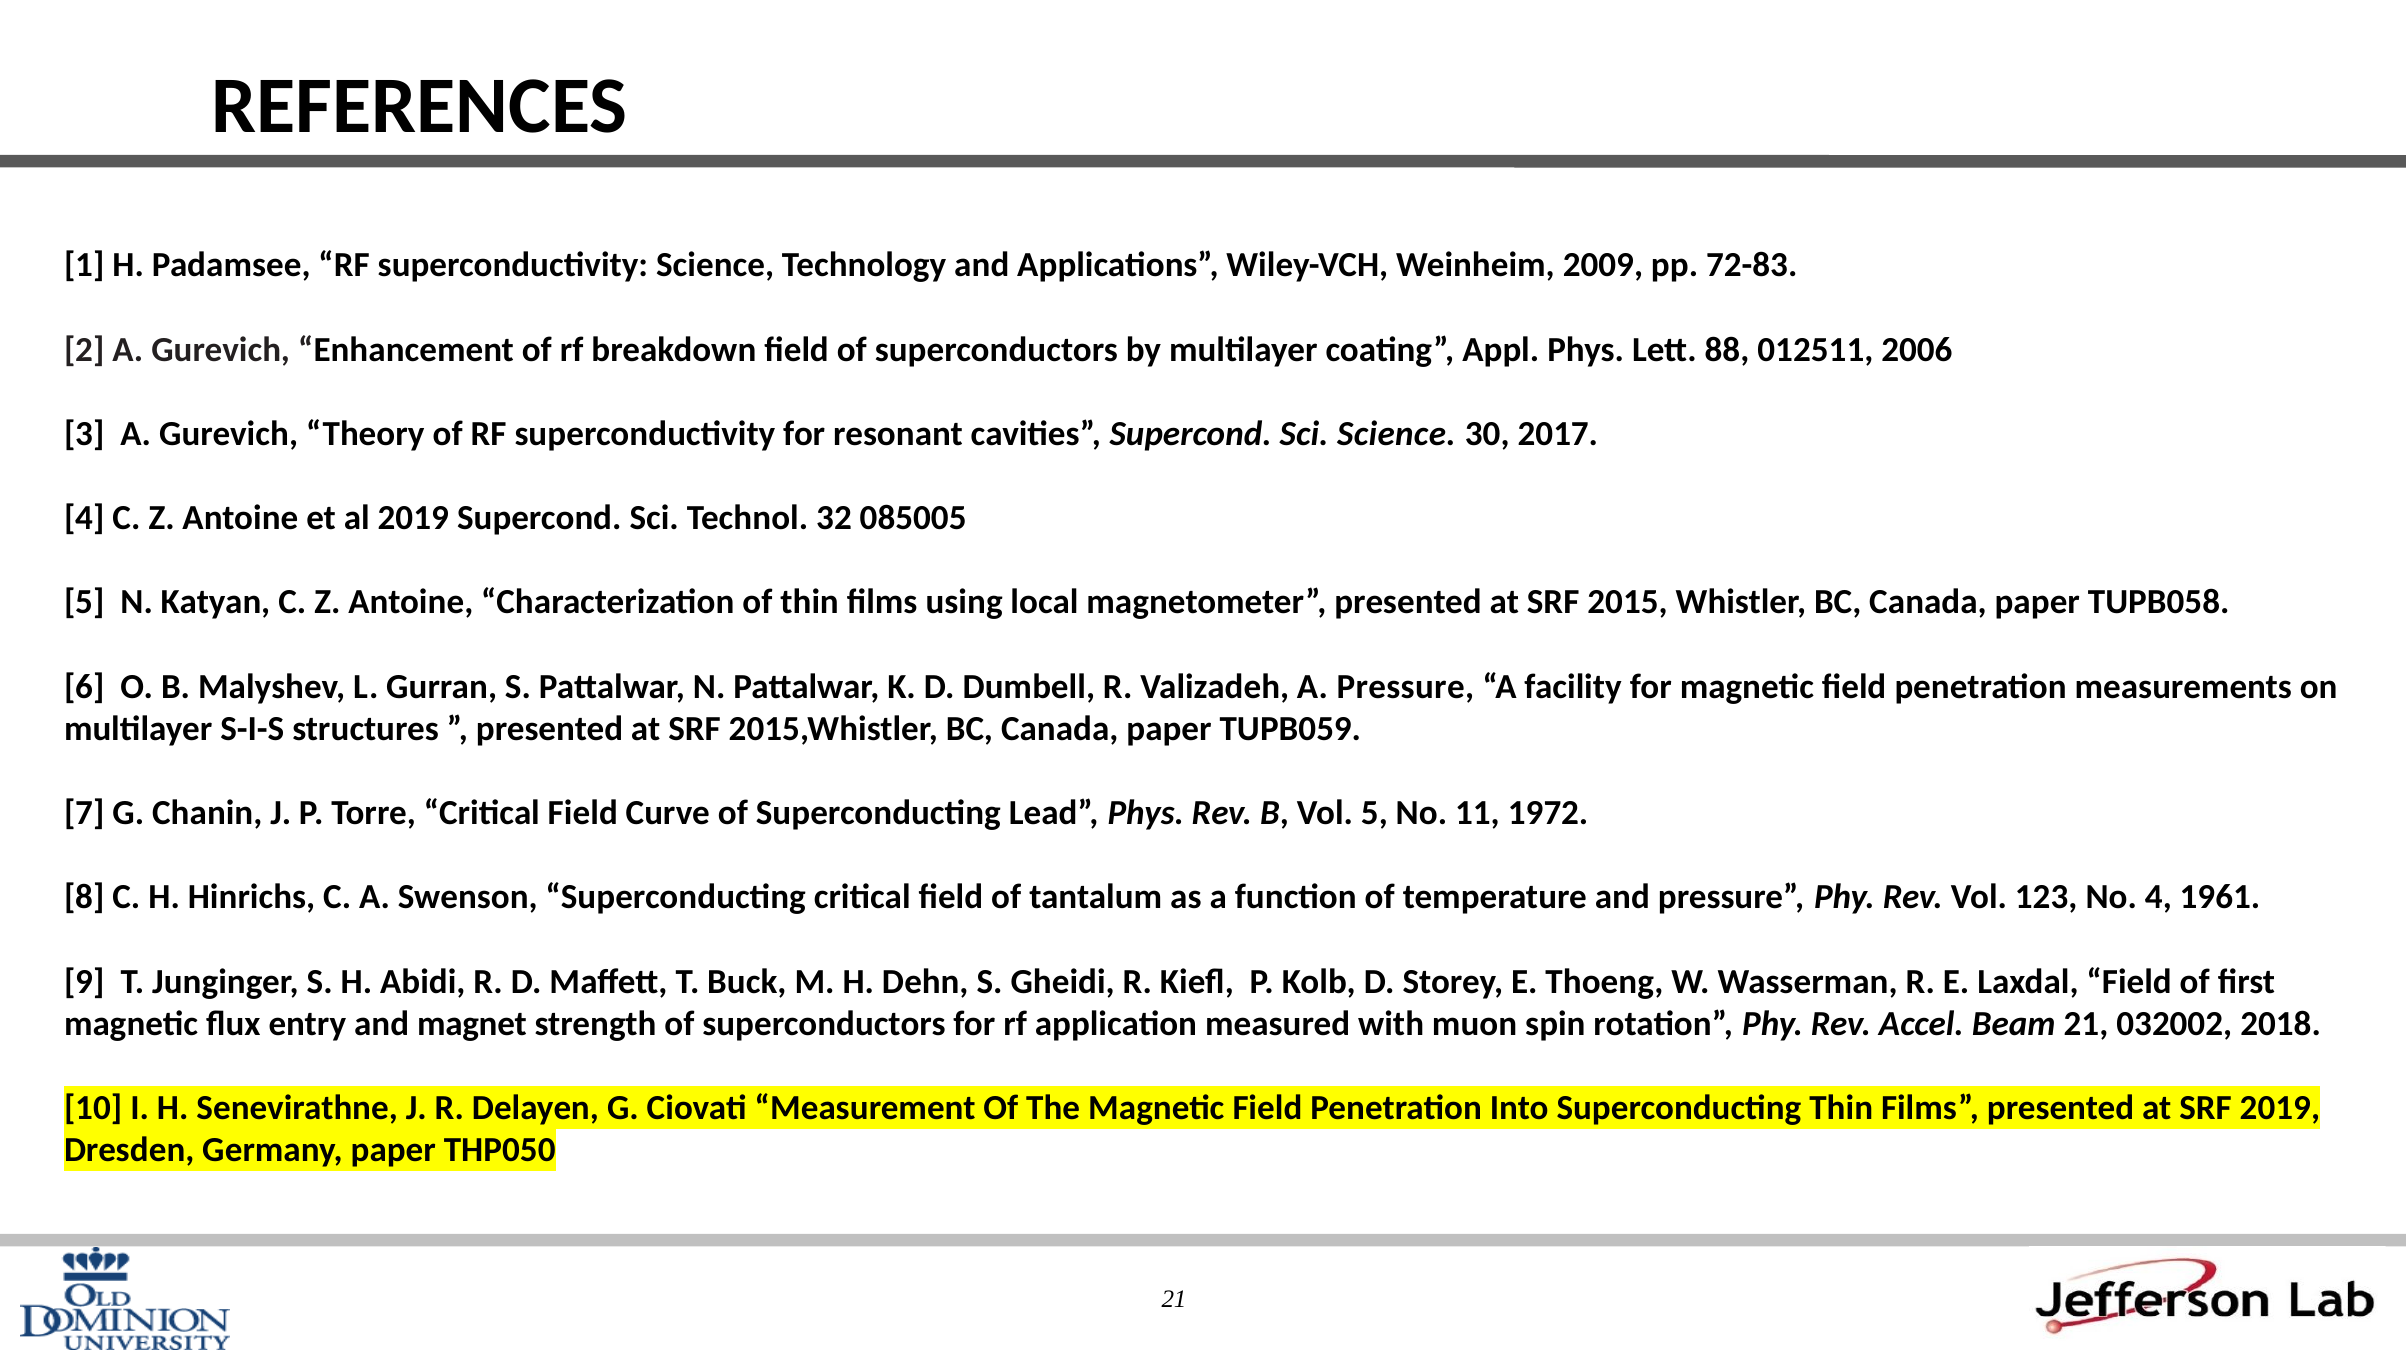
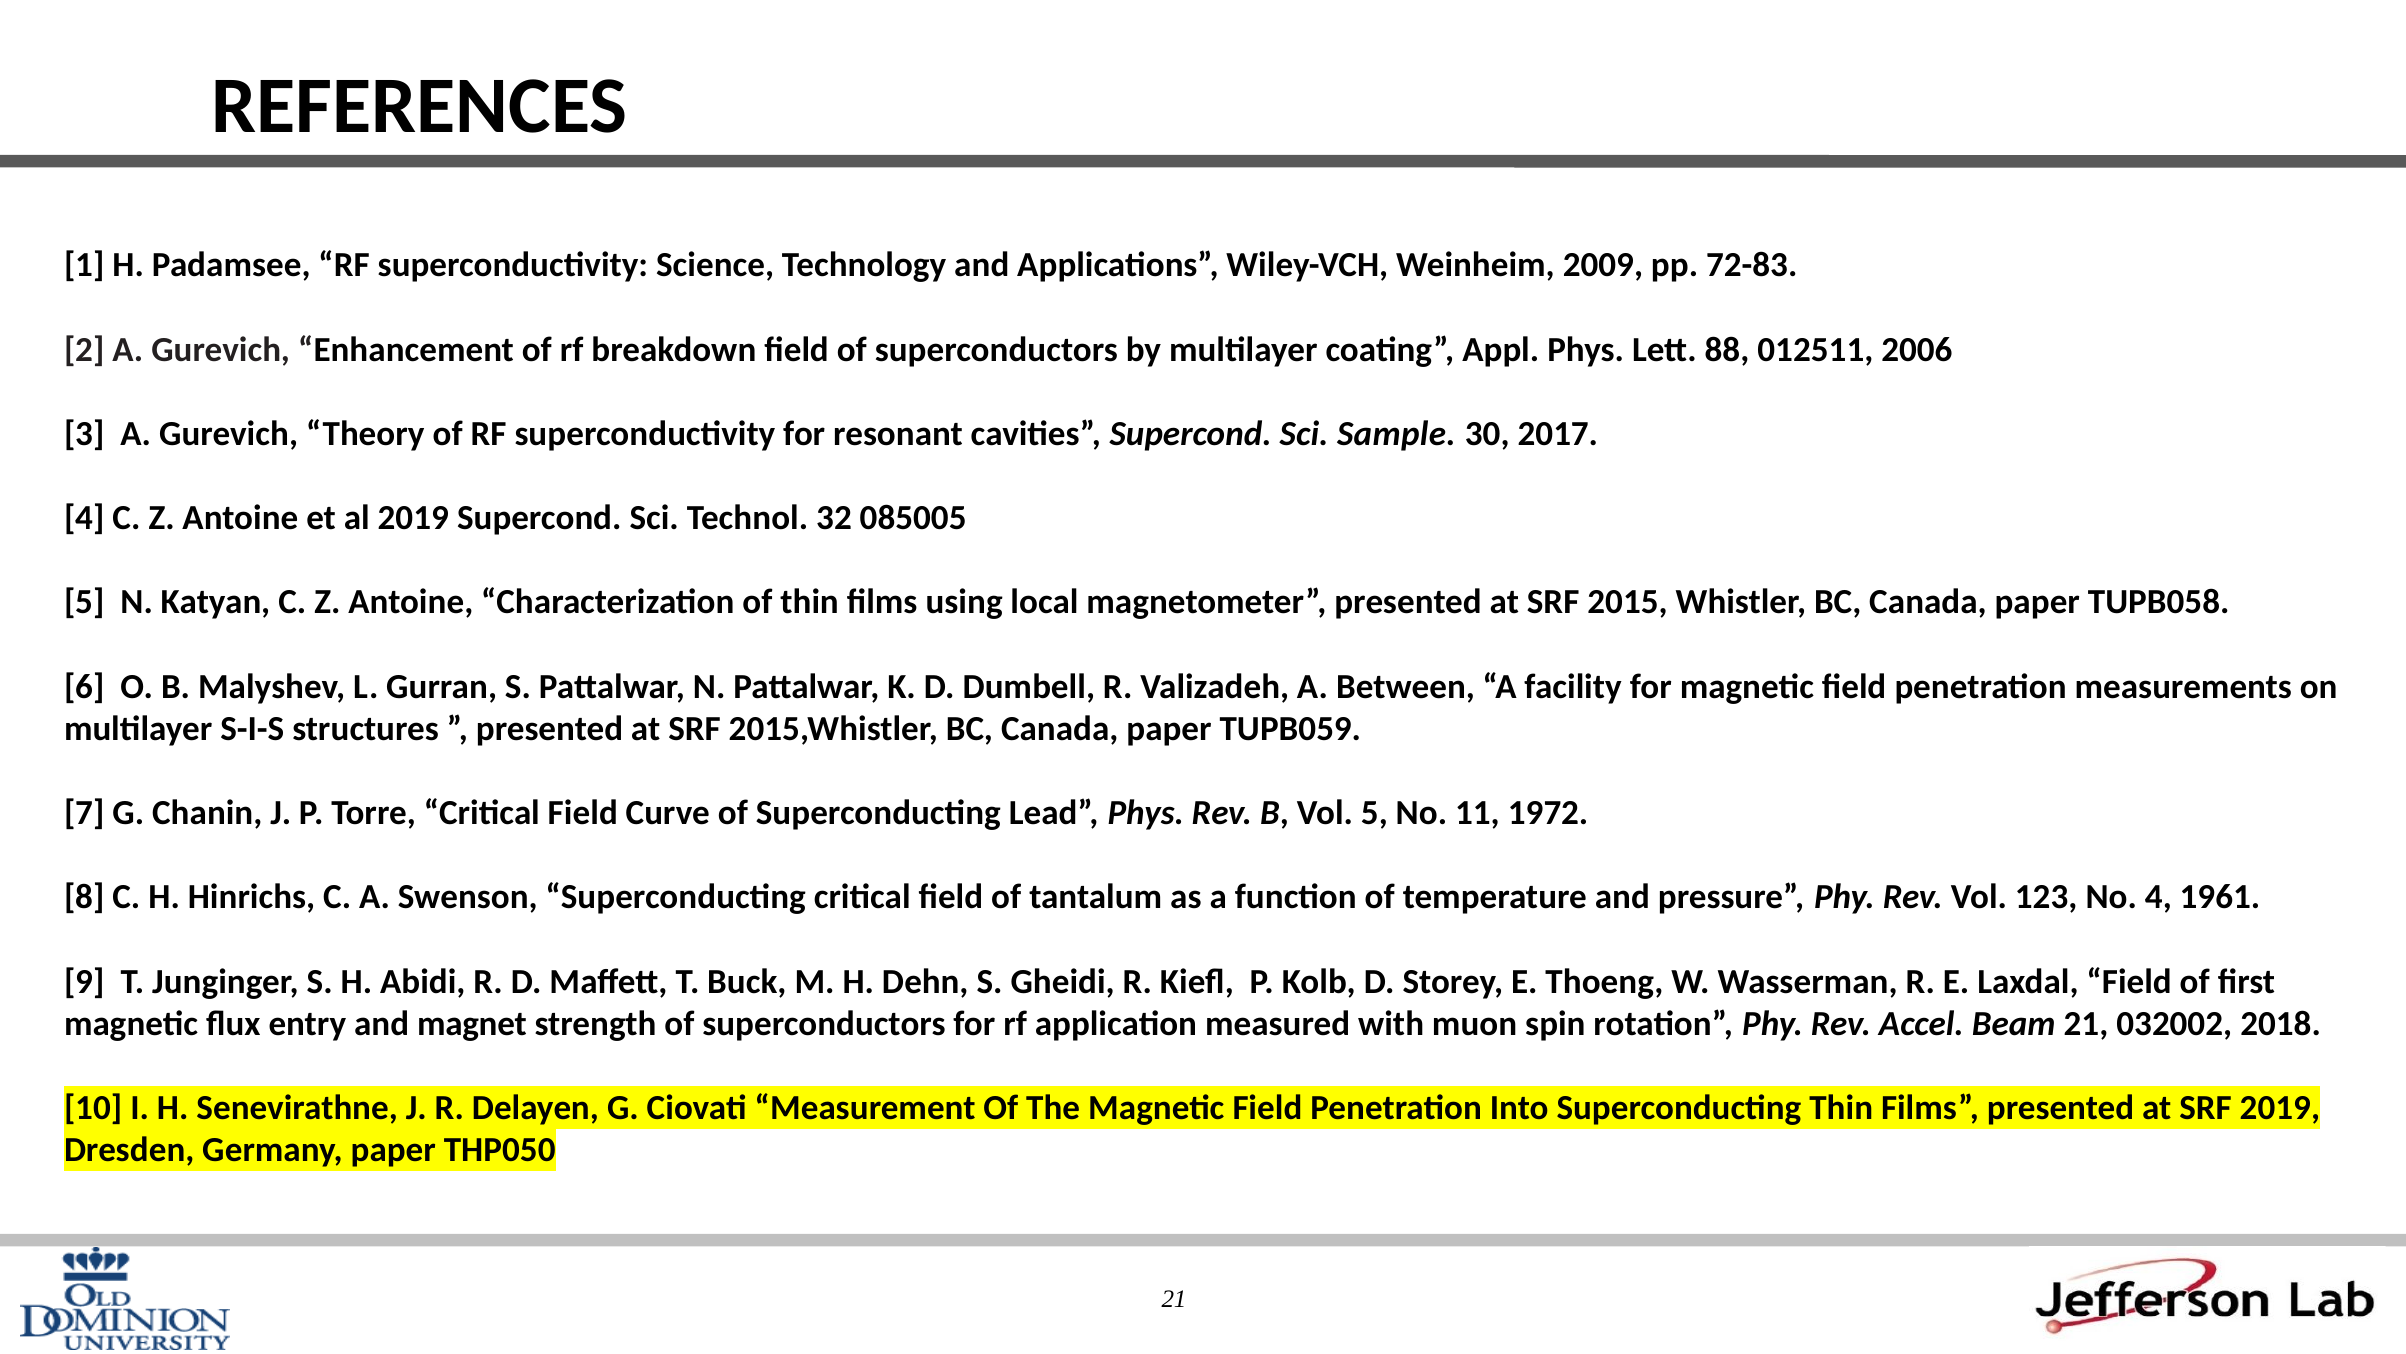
Sci Science: Science -> Sample (1396, 434)
A Pressure: Pressure -> Between (1405, 686)
